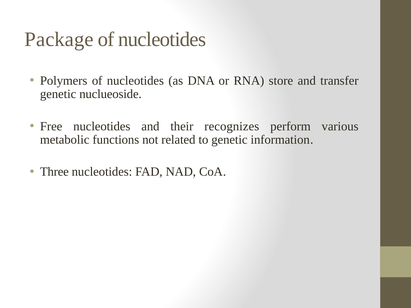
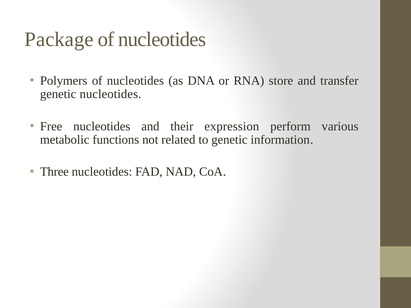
genetic nuclueoside: nuclueoside -> nucleotides (110, 94)
recognizes: recognizes -> expression (232, 126)
